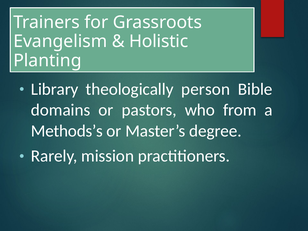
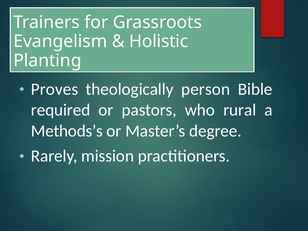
Library: Library -> Proves (55, 89)
domains: domains -> required (61, 110)
from: from -> rural (240, 110)
